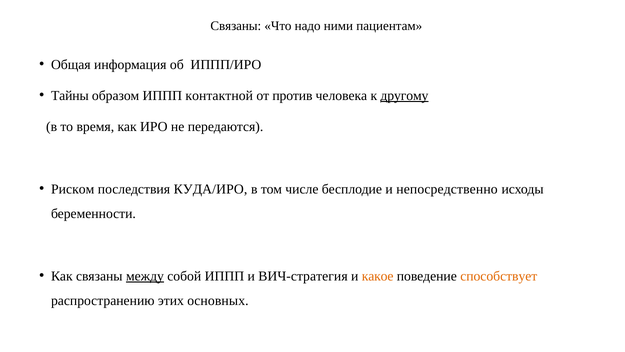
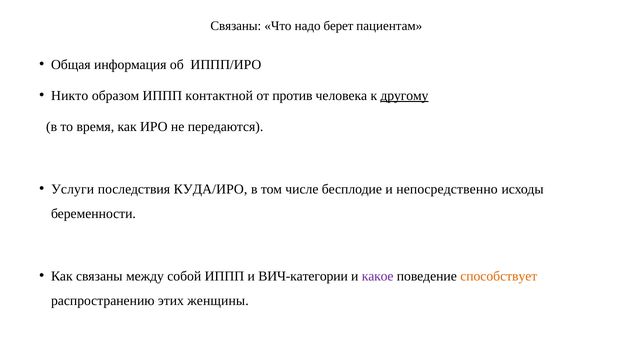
ними: ними -> берет (339, 26)
Тайны: Тайны -> Никто (70, 96)
Риском: Риском -> Услуги (73, 189)
между underline: present -> none (145, 276)
ВИЧ-стратегия: ВИЧ-стратегия -> ВИЧ-категории (303, 276)
какое colour: orange -> purple (378, 276)
основных: основных -> женщины (218, 300)
